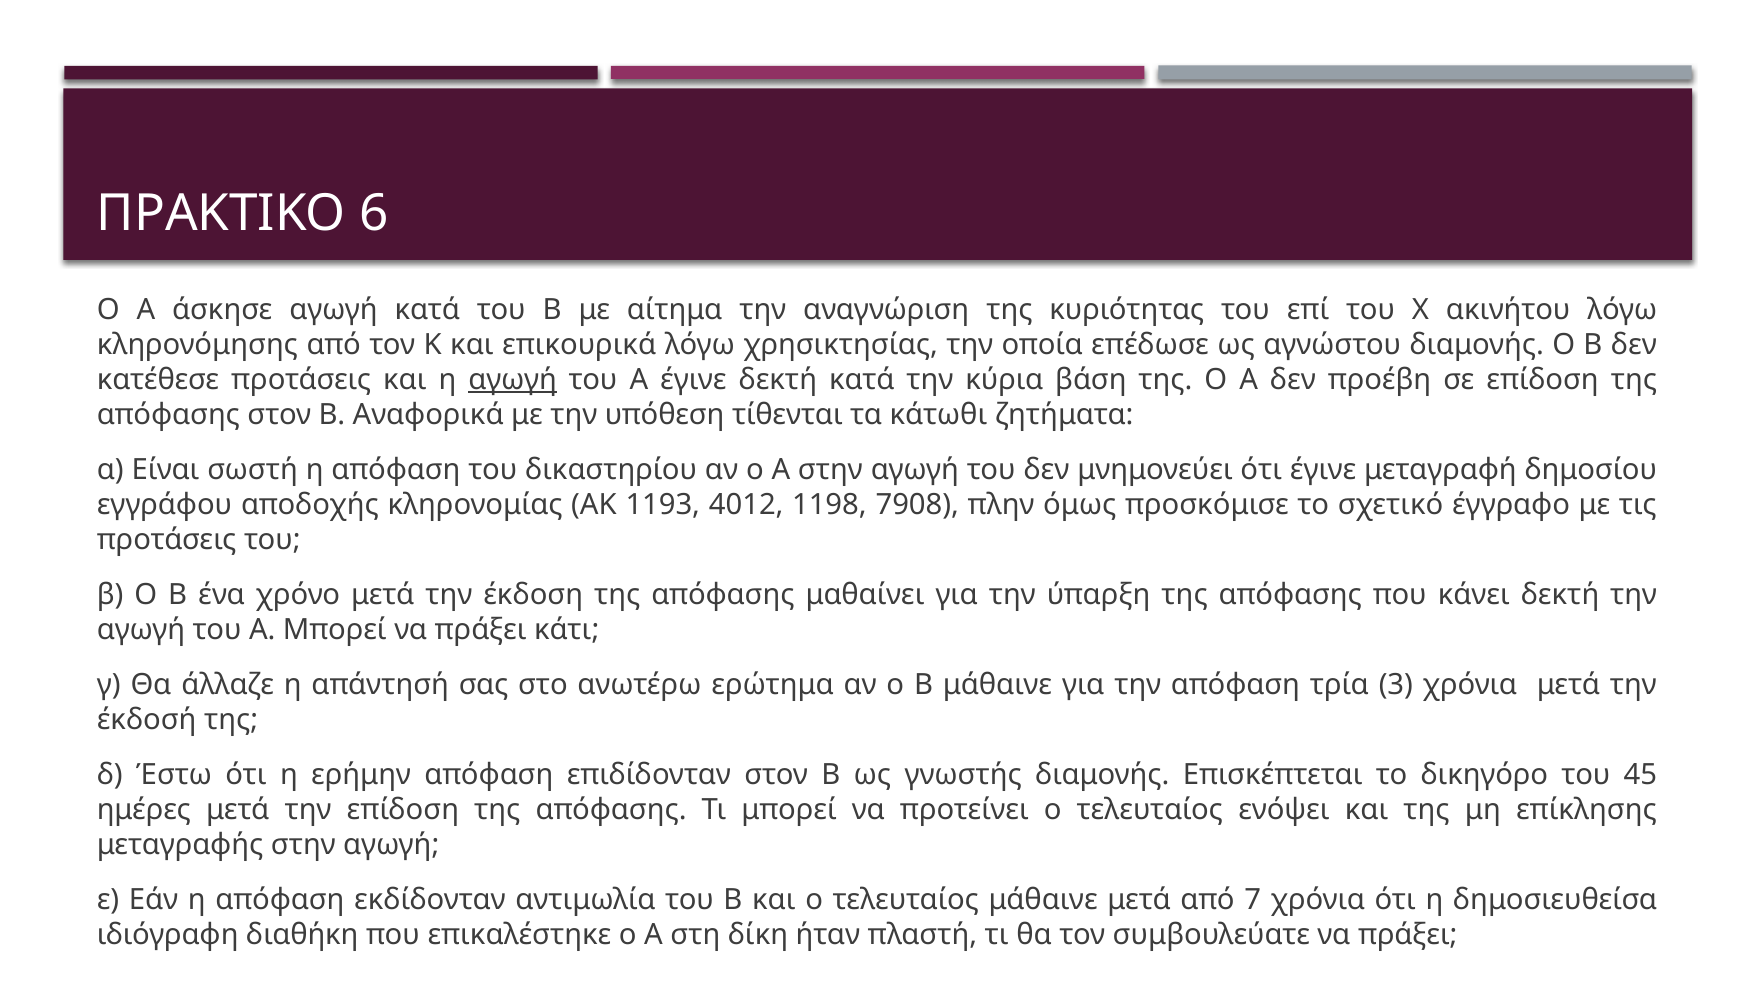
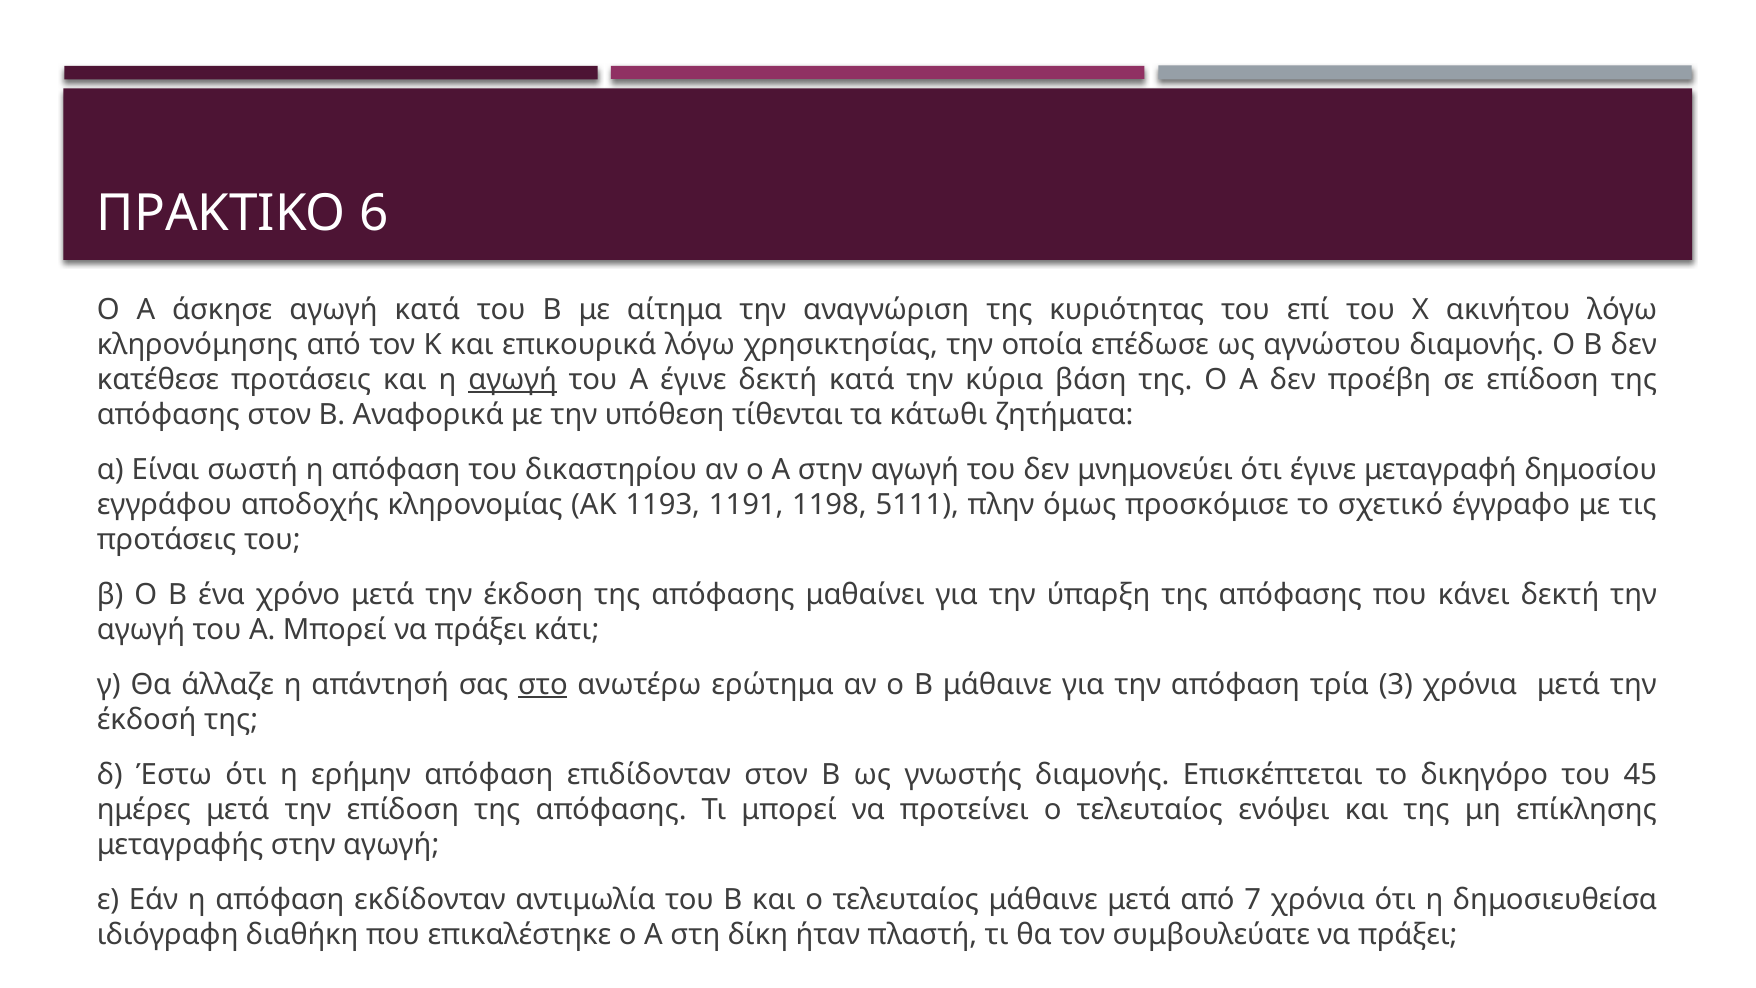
4012: 4012 -> 1191 (746, 505)
7908: 7908 -> 5111 (917, 505)
στο underline: none -> present (543, 685)
